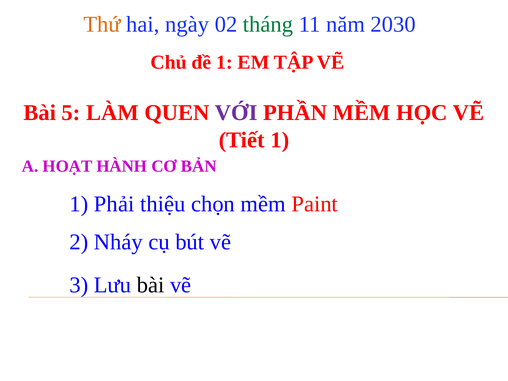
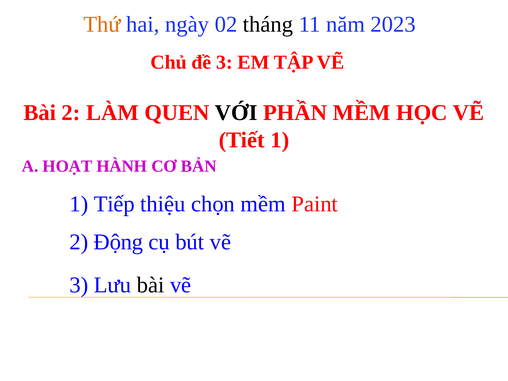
tháng colour: green -> black (268, 24)
2030: 2030 -> 2023 (393, 24)
đề 1: 1 -> 3 (224, 62)
Bài 5: 5 -> 2 (71, 113)
VỚI colour: purple -> black (236, 113)
Phải: Phải -> Tiếp (114, 204)
Nháy: Nháy -> Động (118, 242)
